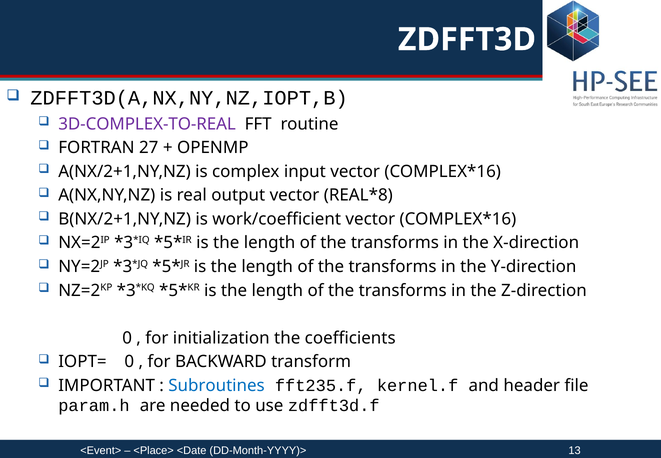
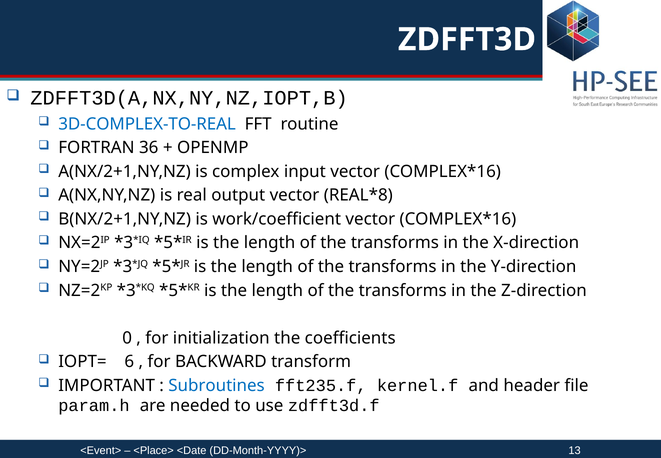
3D-COMPLEX-TO-REAL colour: purple -> blue (147, 124)
27: 27 -> 36 (149, 148)
IOPT= 0: 0 -> 6 (129, 361)
